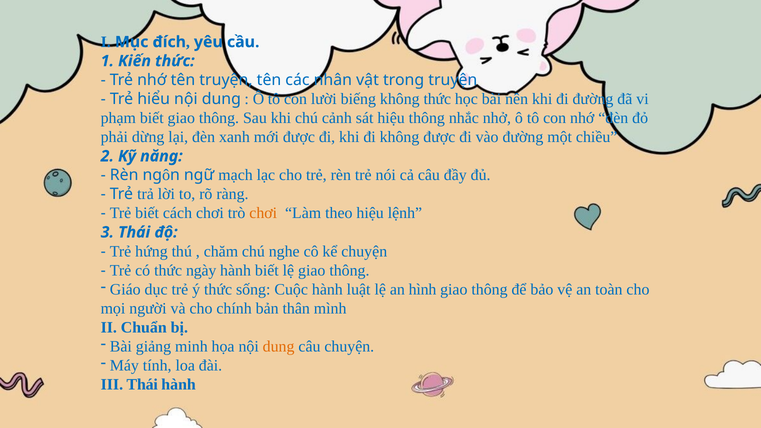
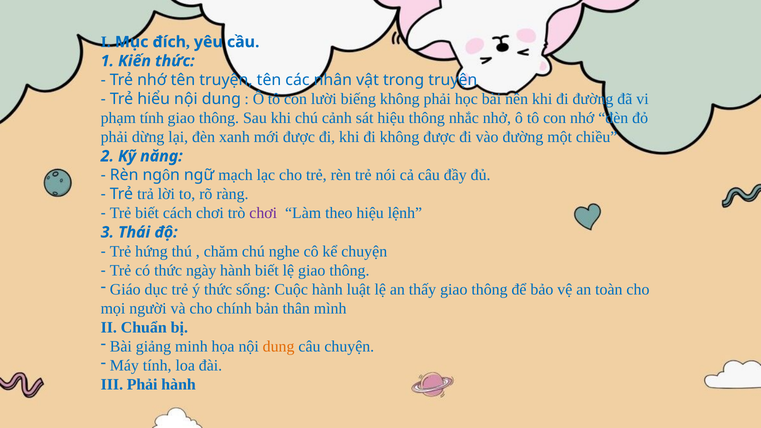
không thức: thức -> phải (437, 99)
phạm biết: biết -> tính (152, 118)
chơi colour: orange -> purple (263, 213)
hình: hình -> thấy (422, 289)
III Thái: Thái -> Phải (142, 385)
